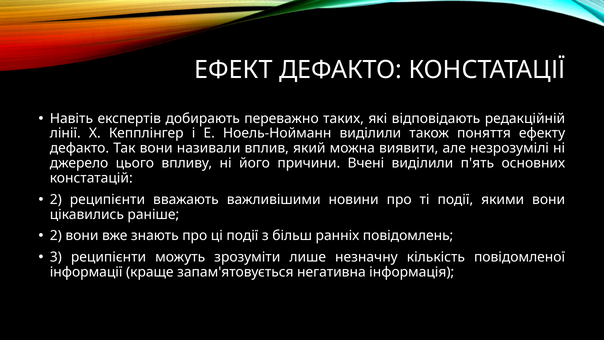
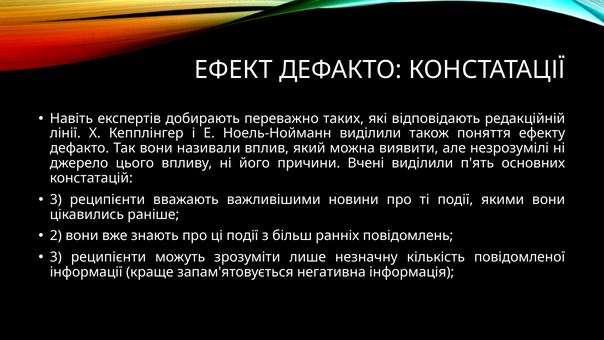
2: 2 -> 3 (56, 199)
